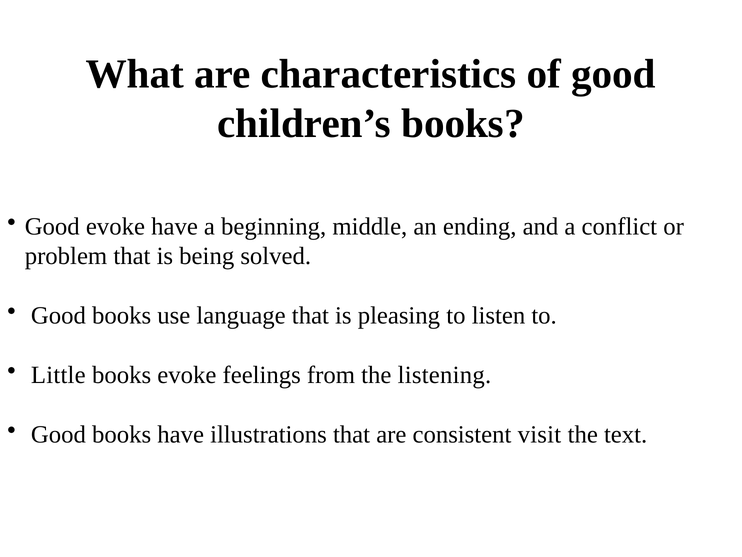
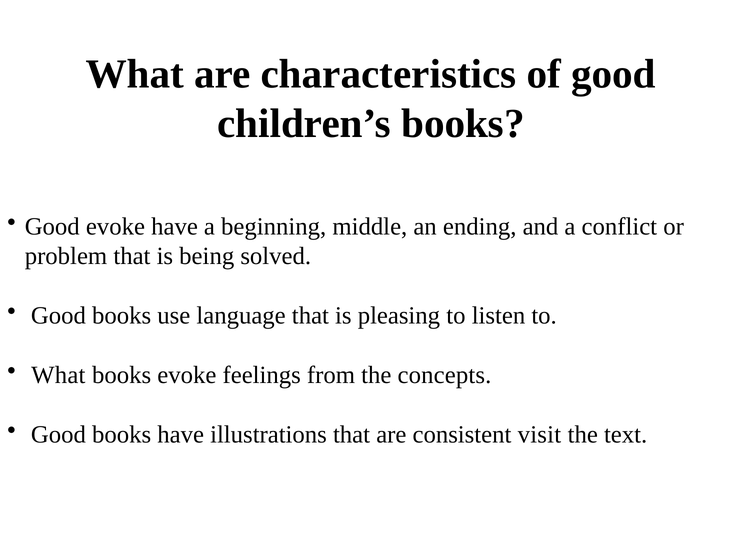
Little: Little -> What (58, 375)
listening: listening -> concepts (445, 375)
